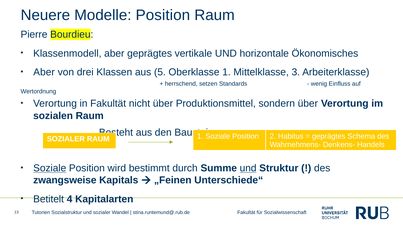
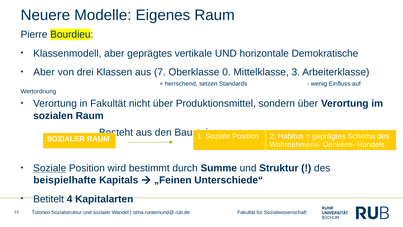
Modelle Position: Position -> Eigenes (163, 15)
Ökonomisches: Ökonomisches -> Demokratische (325, 53)
5: 5 -> 7 (160, 72)
Oberklasse 1: 1 -> 0 (226, 72)
und underline: present -> none (248, 168)
zwangsweise: zwangsweise -> beispielhafte (65, 180)
